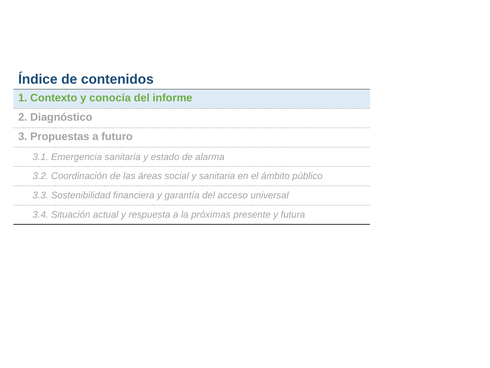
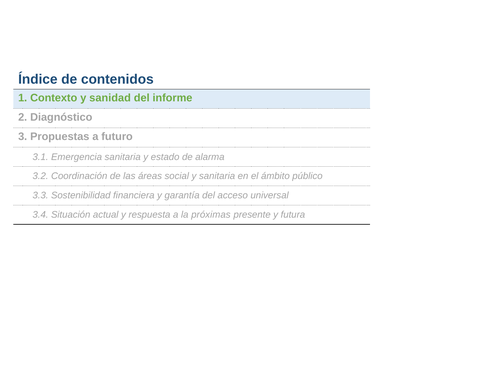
conocía: conocía -> sanidad (110, 98)
